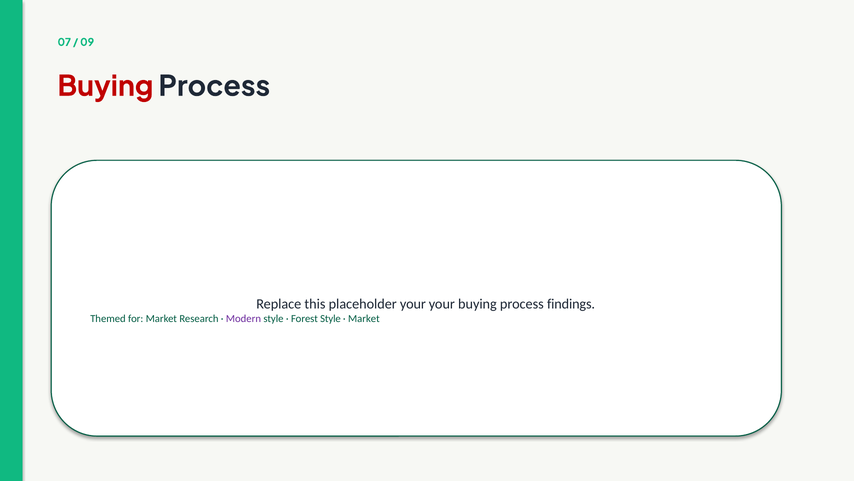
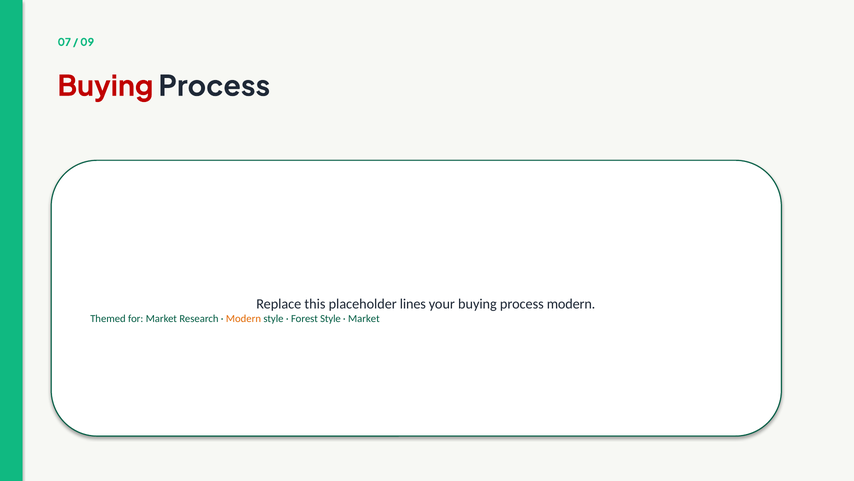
placeholder your: your -> lines (413, 304)
process findings: findings -> modern (571, 304)
Modern colour: purple -> orange (243, 318)
